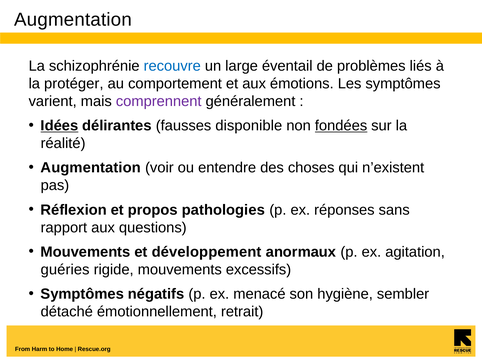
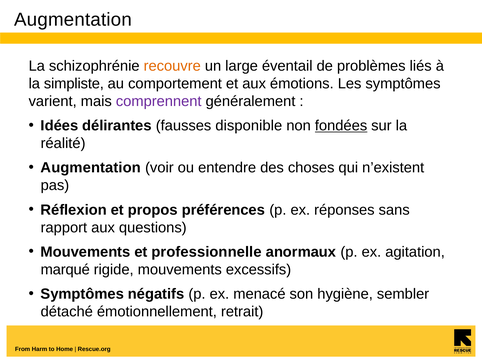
recouvre colour: blue -> orange (172, 66)
protéger: protéger -> simpliste (74, 83)
Idées underline: present -> none (59, 125)
pathologies: pathologies -> préférences (223, 210)
développement: développement -> professionnelle (207, 252)
guéries: guéries -> marqué (65, 269)
